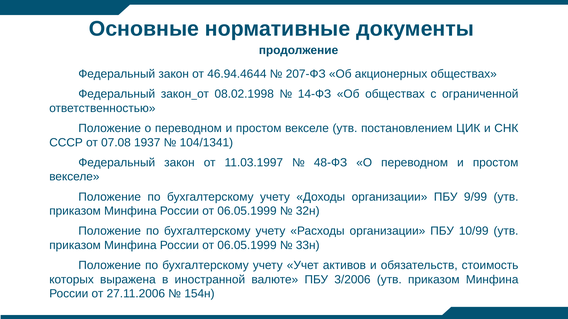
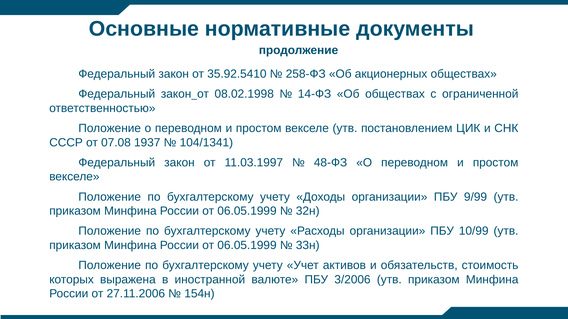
46.94.4644: 46.94.4644 -> 35.92.5410 (237, 74)
207-ФЗ: 207-ФЗ -> 258-ФЗ (306, 74)
